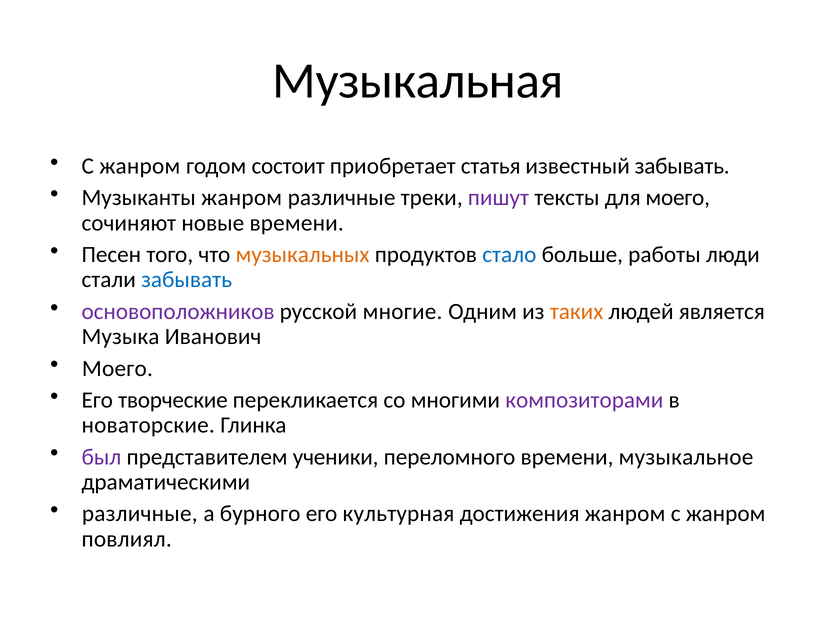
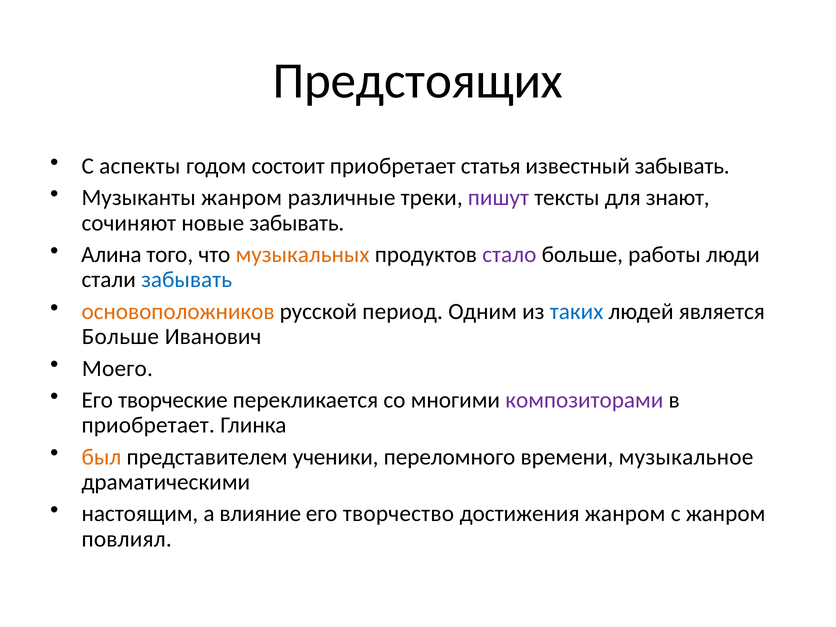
Музыкальная: Музыкальная -> Предстоящих (418, 81)
жанром: жанром -> аспекты (140, 166)
для моего: моего -> знают (678, 198)
новые времени: времени -> забывать (297, 223)
Песен: Песен -> Алина (111, 255)
стало colour: blue -> purple (509, 255)
основоположников colour: purple -> orange (178, 311)
многие: многие -> период (403, 311)
таких colour: orange -> blue (577, 311)
Музыка: Музыка -> Больше (120, 337)
новаторские: новаторские -> приобретает (148, 425)
был colour: purple -> orange (101, 457)
различные: различные -> настоящим (140, 514)
бурного: бурного -> влияние (260, 514)
культурная: культурная -> творчество (398, 514)
